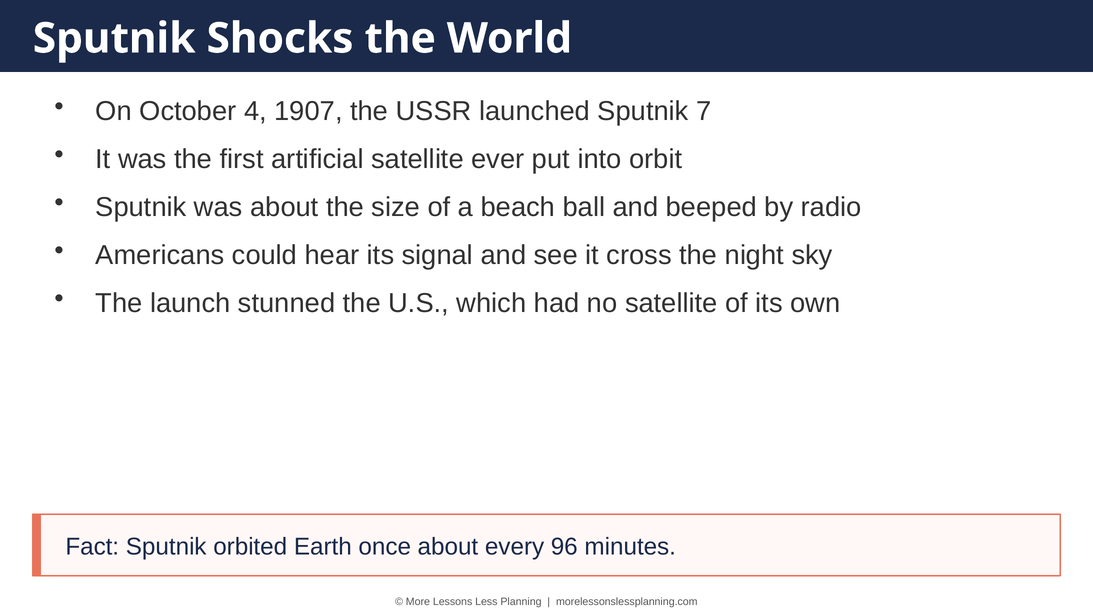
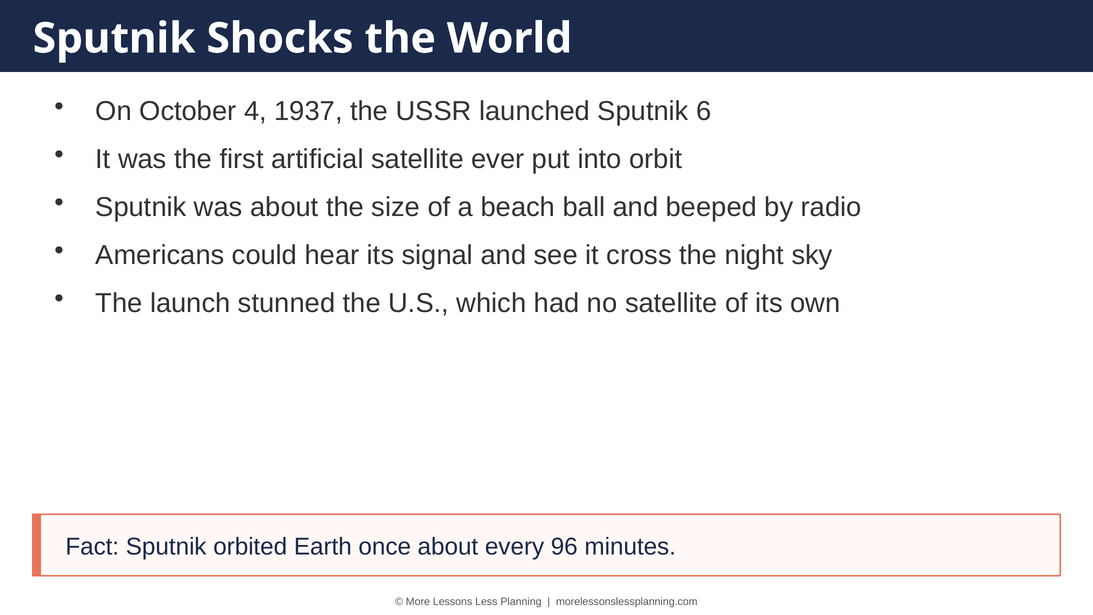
1907: 1907 -> 1937 (308, 111)
7: 7 -> 6 (704, 111)
